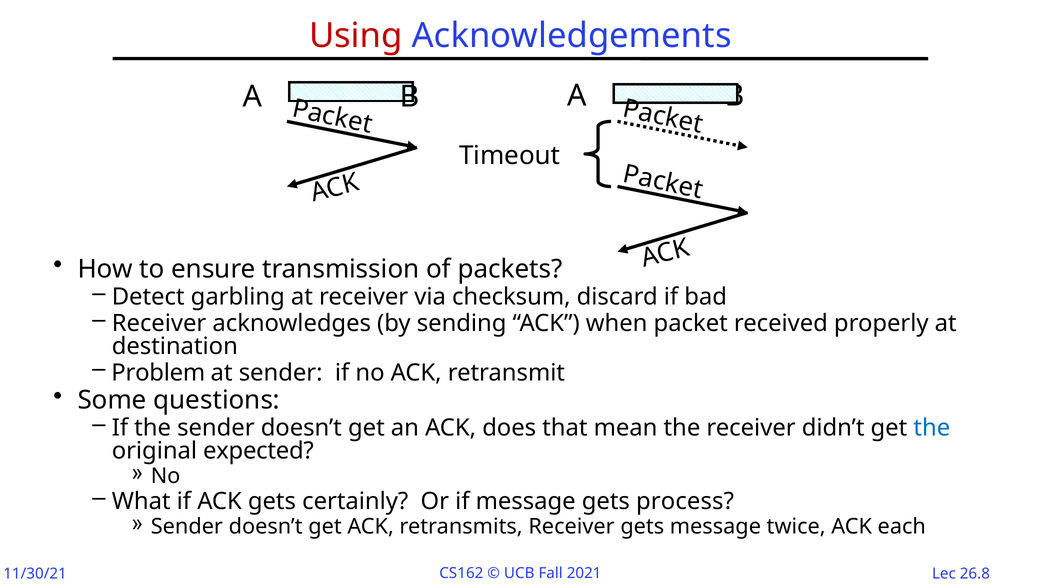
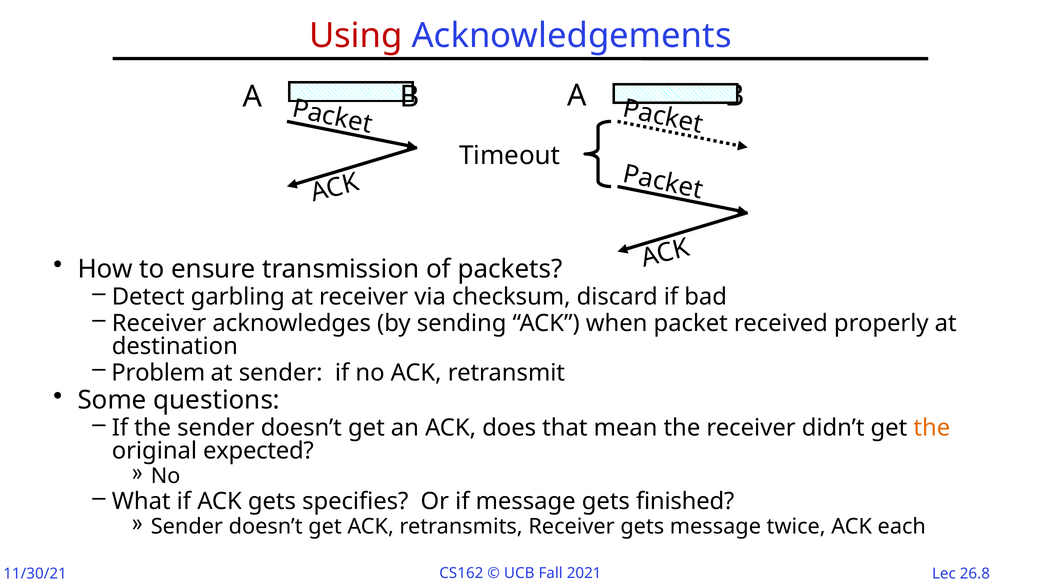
the colour: blue -> orange (932, 428)
certainly: certainly -> specifies (355, 501)
process: process -> finished (685, 501)
